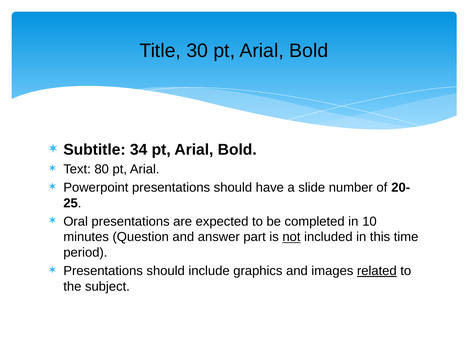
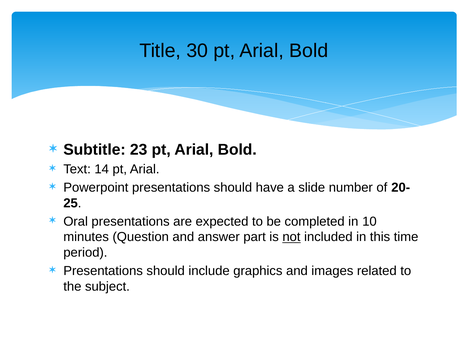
34: 34 -> 23 (139, 150)
80: 80 -> 14 (102, 169)
related underline: present -> none (377, 271)
